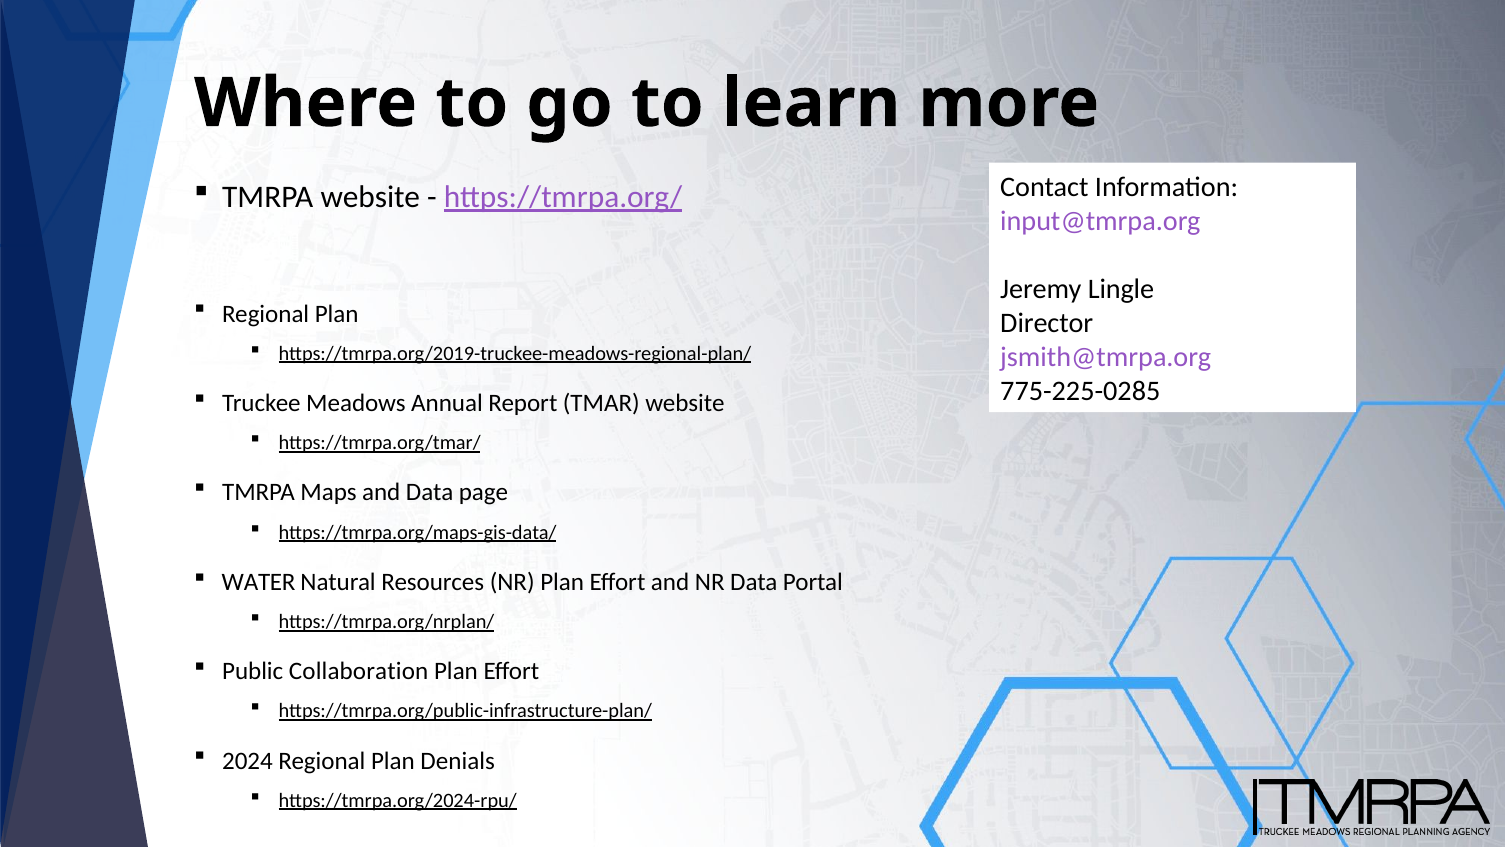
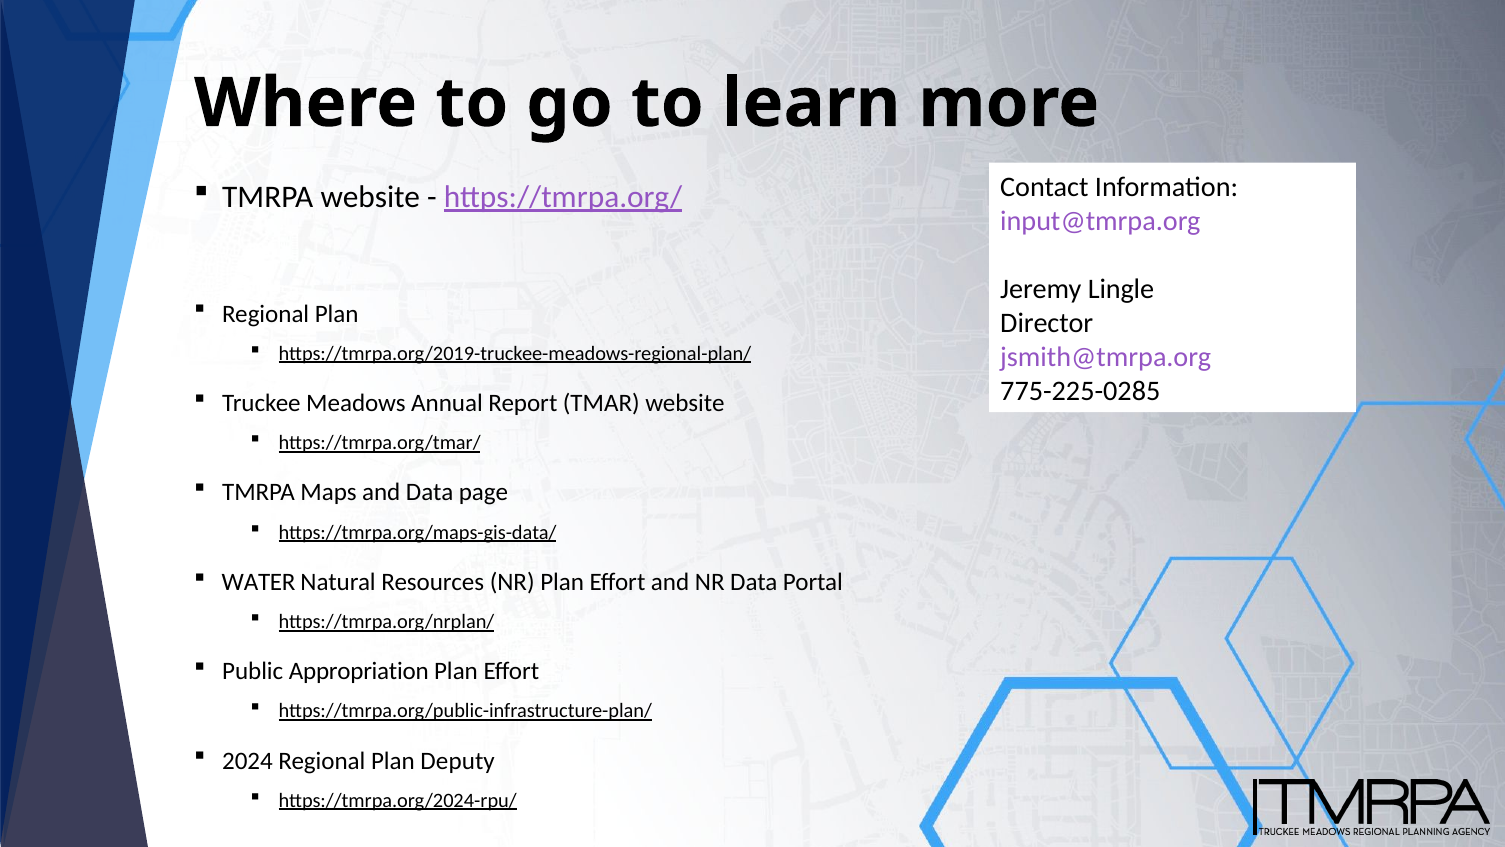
Collaboration: Collaboration -> Appropriation (359, 671)
Denials: Denials -> Deputy (458, 760)
